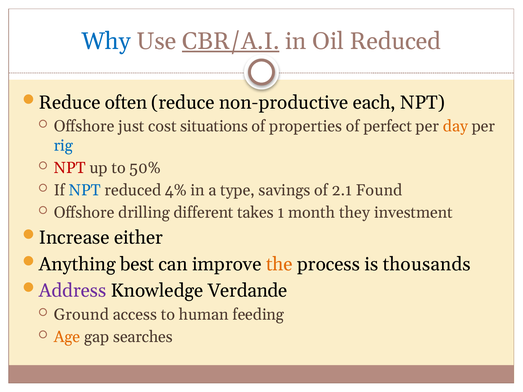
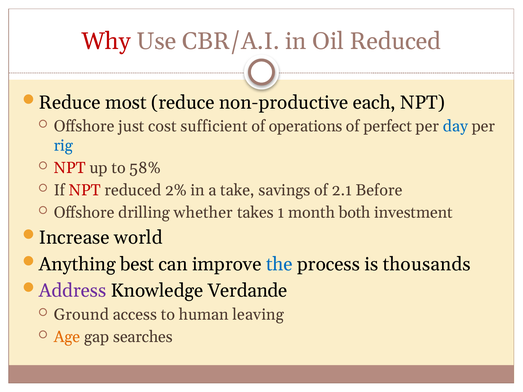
Why colour: blue -> red (106, 41)
CBR/A.I underline: present -> none (231, 41)
often: often -> most (126, 103)
situations: situations -> sufficient (214, 126)
properties: properties -> operations (306, 126)
day colour: orange -> blue (455, 126)
50%: 50% -> 58% (145, 168)
NPT colour: blue -> red (85, 190)
4%: 4% -> 2% (176, 190)
type: type -> take (237, 190)
Found: Found -> Before (379, 190)
different: different -> whether (203, 213)
they: they -> both (355, 213)
either: either -> world (138, 238)
the colour: orange -> blue (279, 264)
feeding: feeding -> leaving (258, 315)
